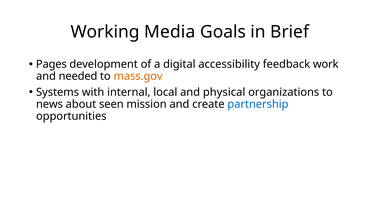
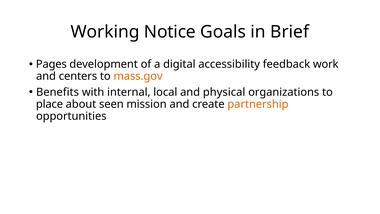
Media: Media -> Notice (170, 32)
needed: needed -> centers (78, 76)
Systems: Systems -> Benefits (58, 92)
news: news -> place (50, 104)
partnership colour: blue -> orange (258, 104)
